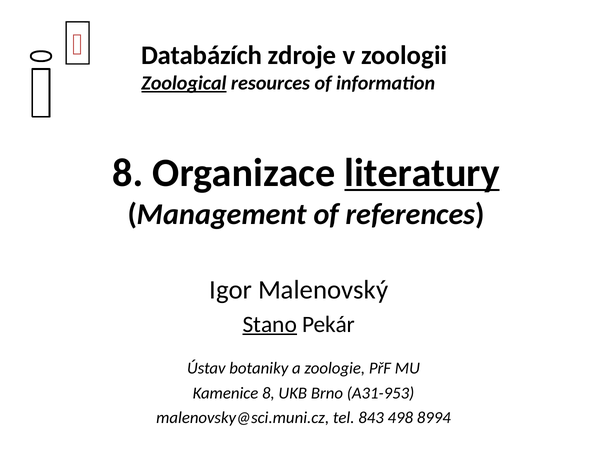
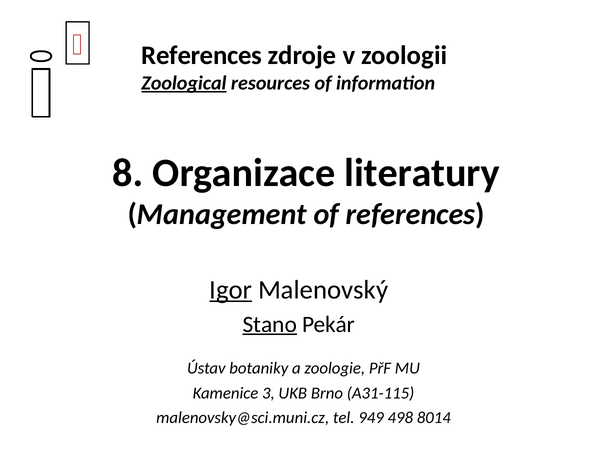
Databázích: Databázích -> References (202, 55)
literatury underline: present -> none (422, 173)
Igor underline: none -> present (231, 290)
Kamenice 8: 8 -> 3 (268, 393)
A31-953: A31-953 -> A31-115 (381, 393)
843: 843 -> 949 (371, 418)
8994: 8994 -> 8014 (434, 418)
